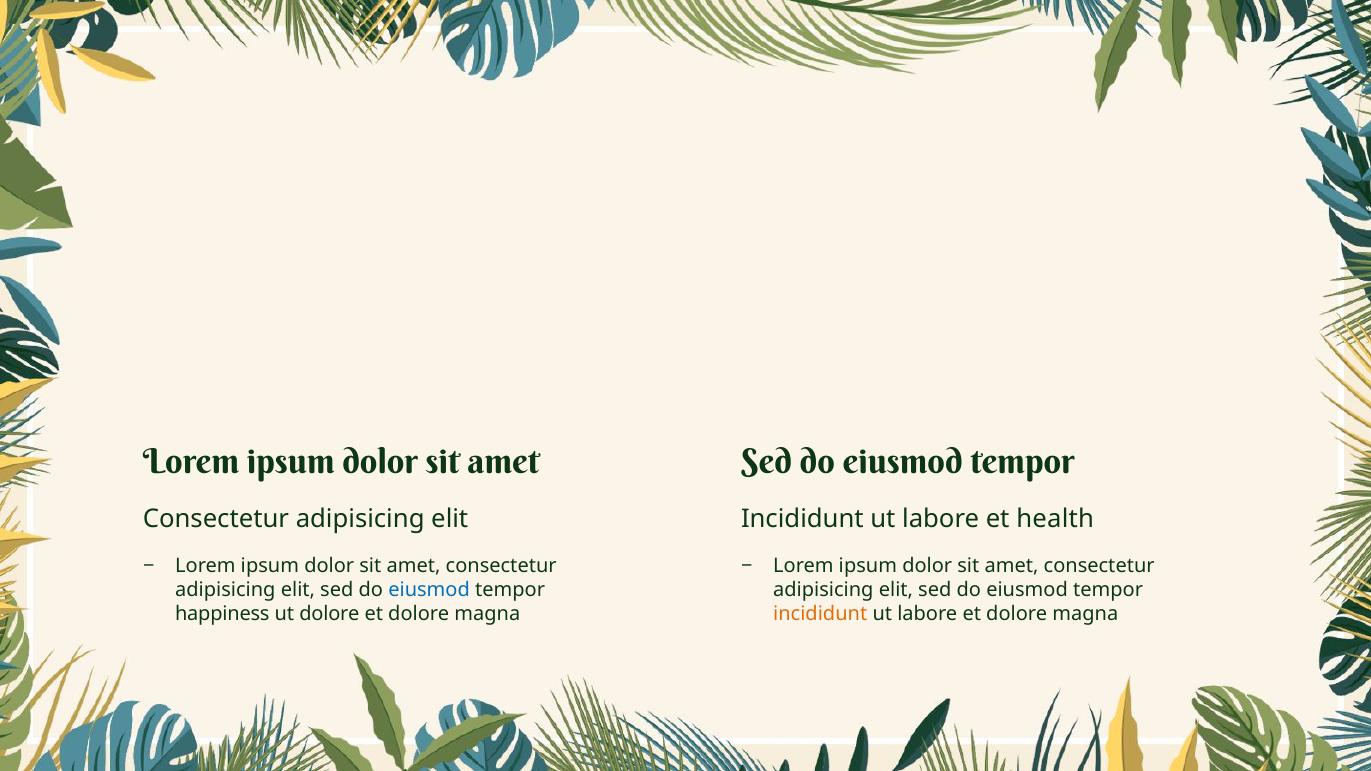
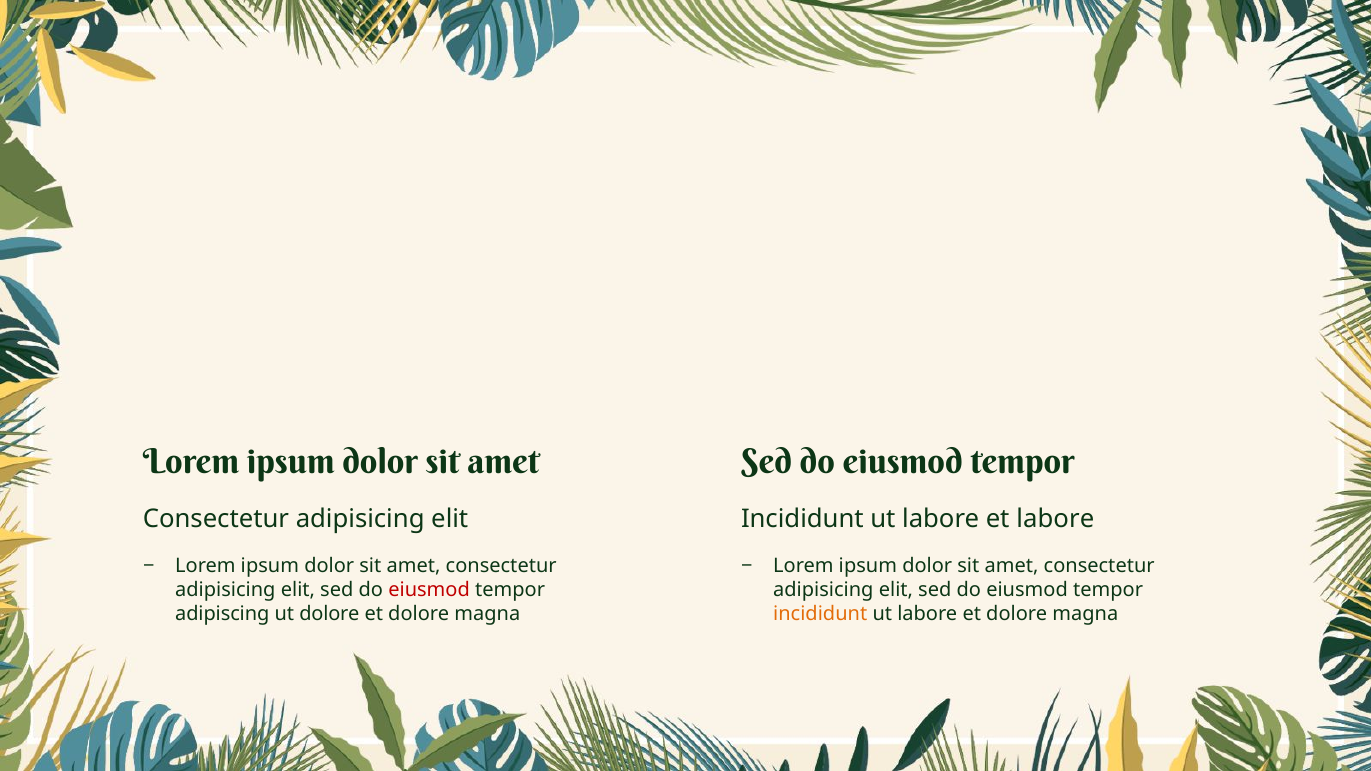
et health: health -> labore (1055, 520)
eiusmod colour: blue -> red (429, 590)
happiness: happiness -> adipiscing (222, 614)
